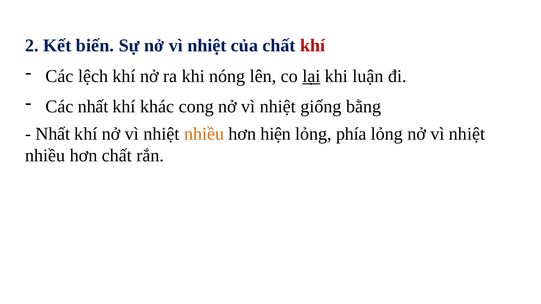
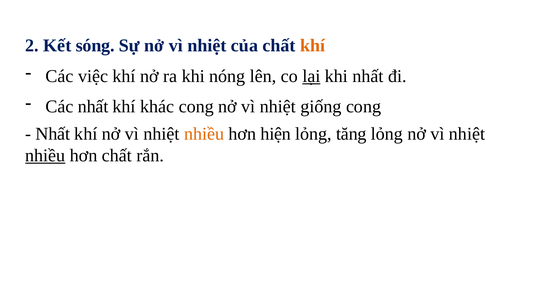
biến: biến -> sóng (95, 46)
khí colour: red -> orange (313, 46)
lệch: lệch -> việc (93, 76)
khi luận: luận -> nhất (368, 76)
giống bằng: bằng -> cong (364, 107)
phía: phía -> tăng (351, 134)
nhiều underline: none -> present (45, 156)
